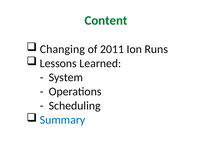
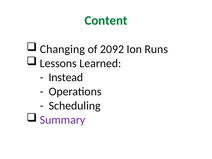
2011: 2011 -> 2092 (112, 49)
System: System -> Instead (66, 77)
Summary colour: blue -> purple (63, 120)
